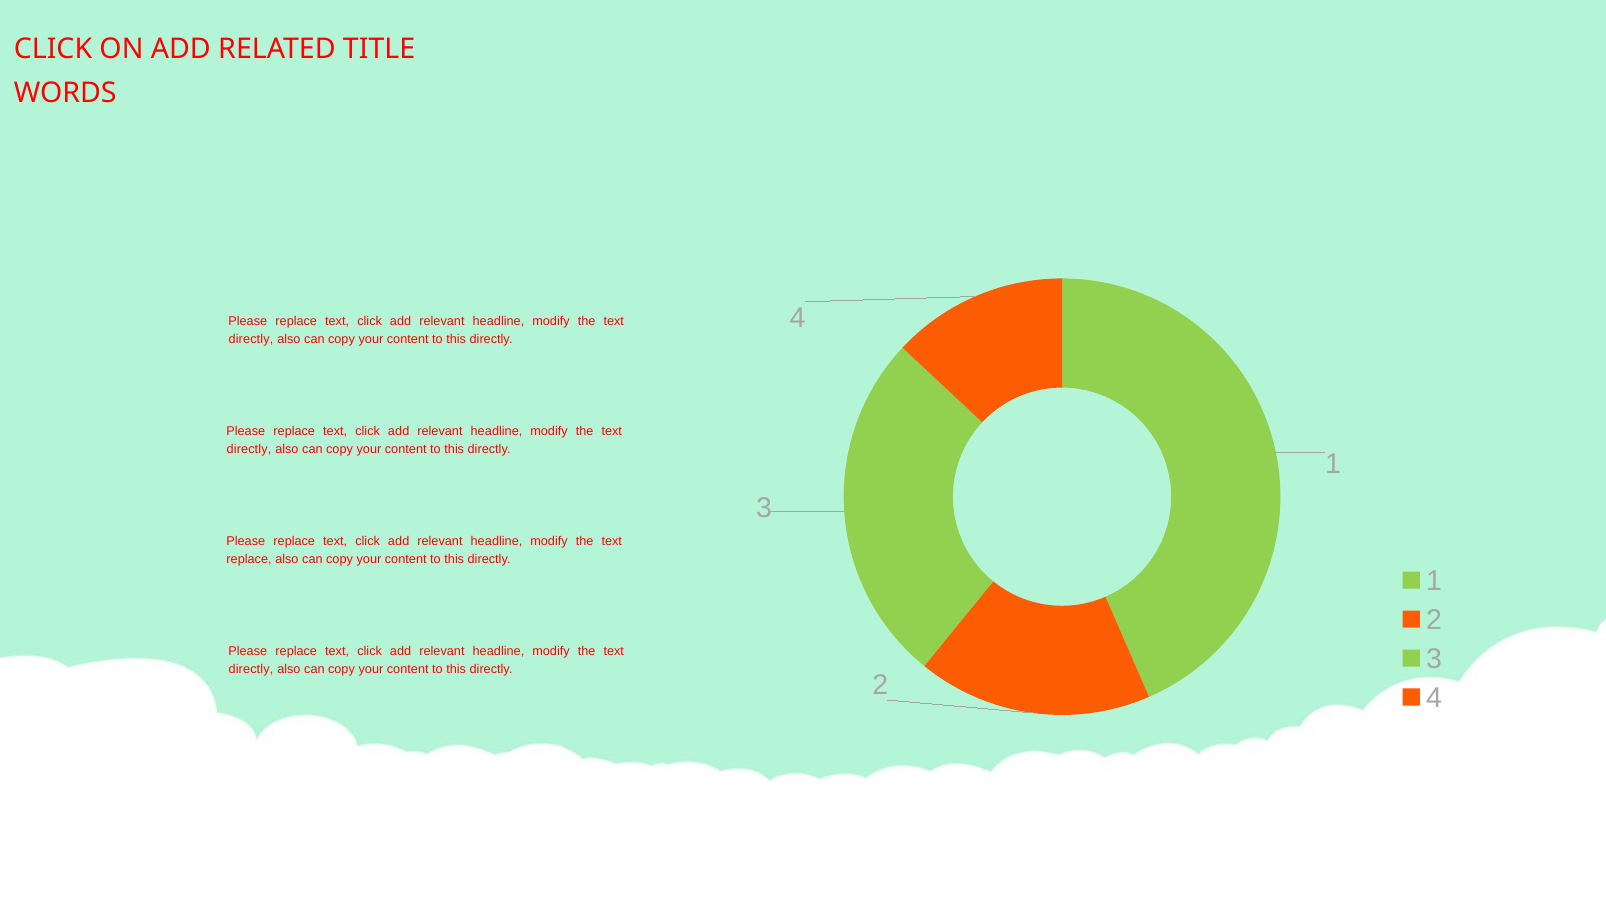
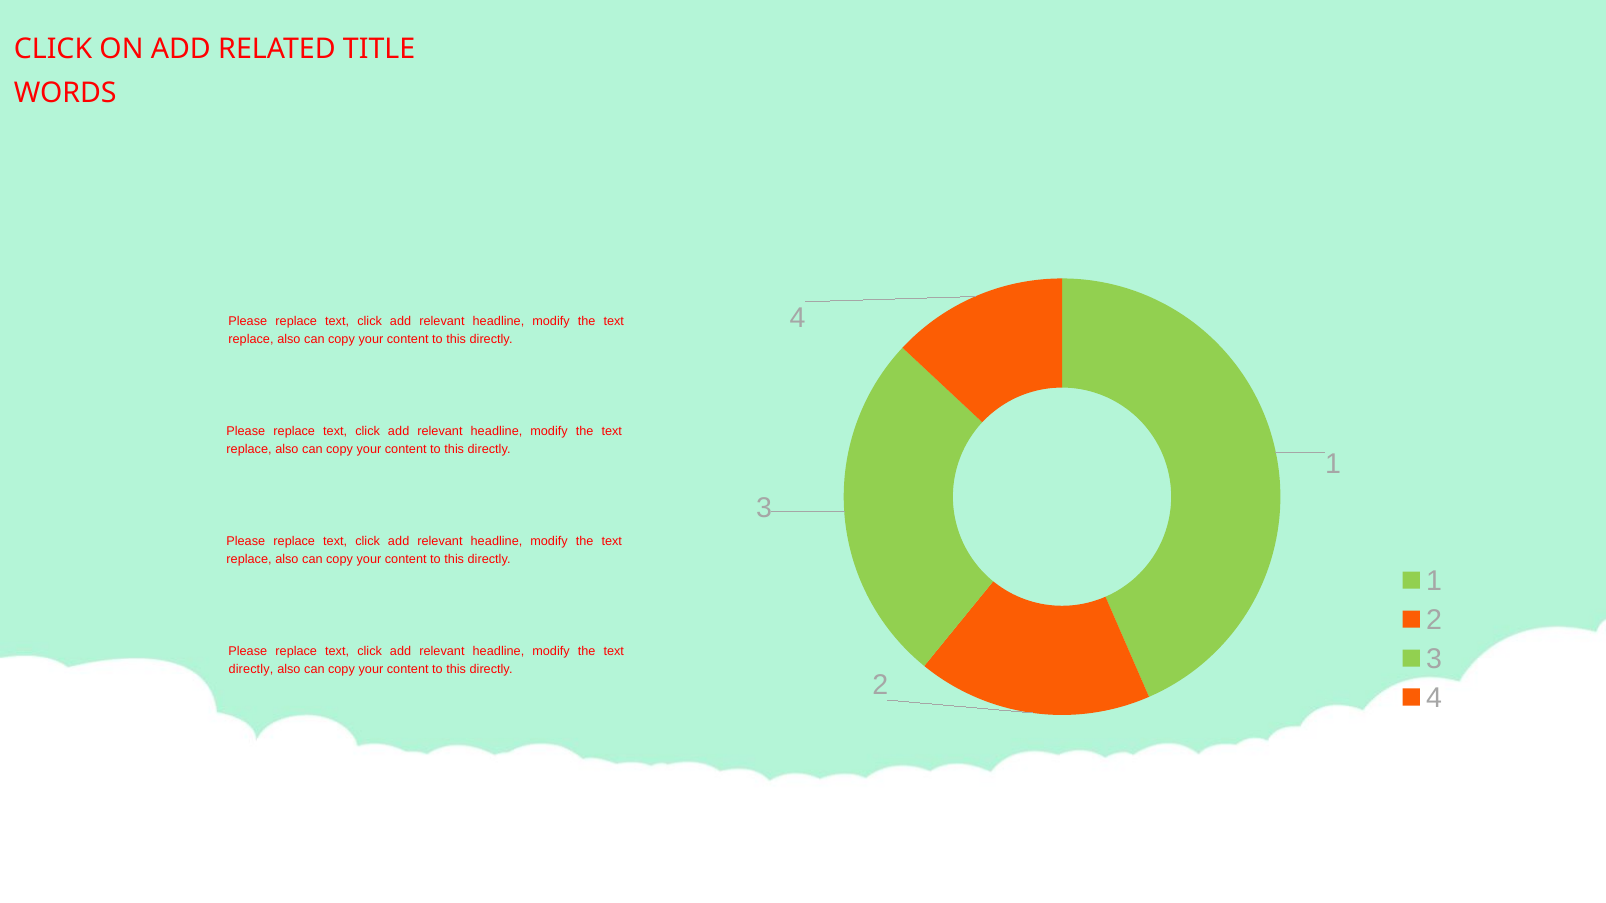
directly: directly -> replace (251, 339)
directly: directly -> replace (249, 450)
